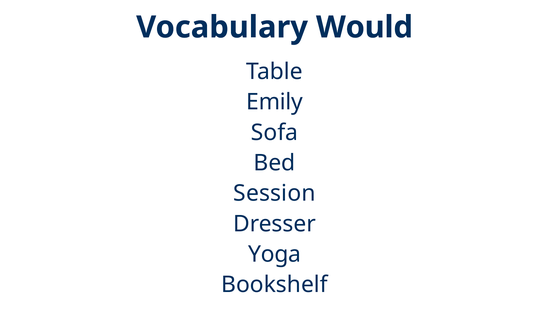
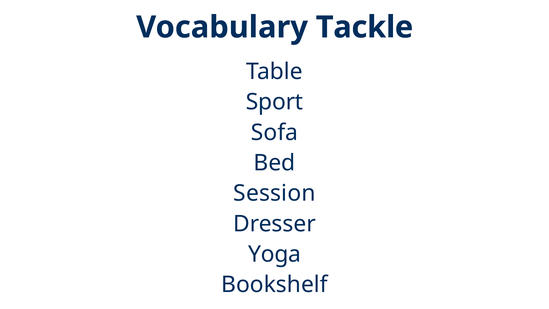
Would: Would -> Tackle (365, 27)
Emily: Emily -> Sport (275, 102)
